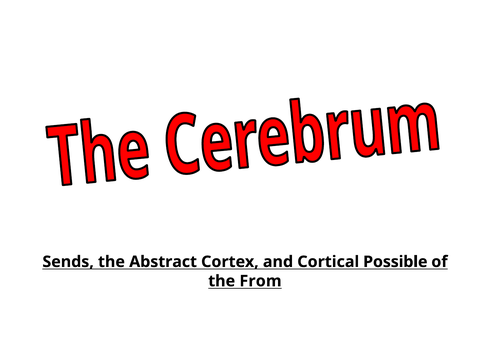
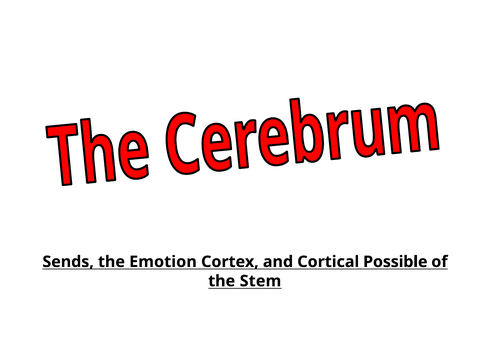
Abstract: Abstract -> Emotion (163, 262)
From: From -> Stem (261, 281)
